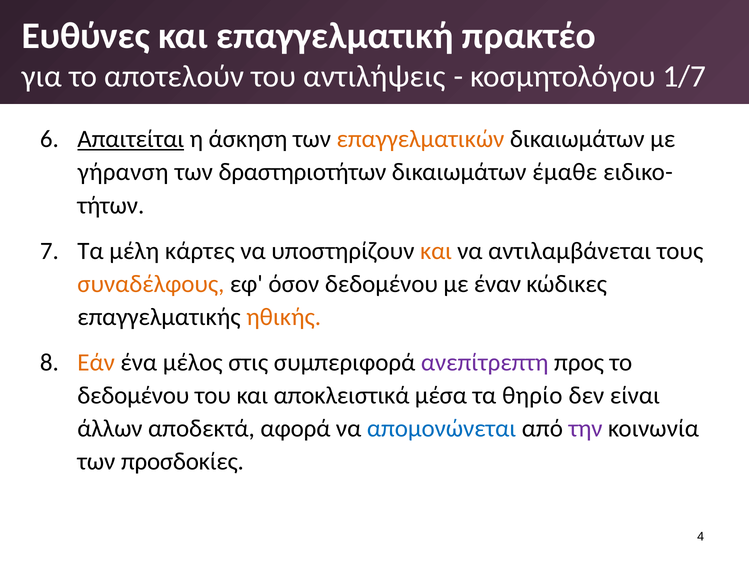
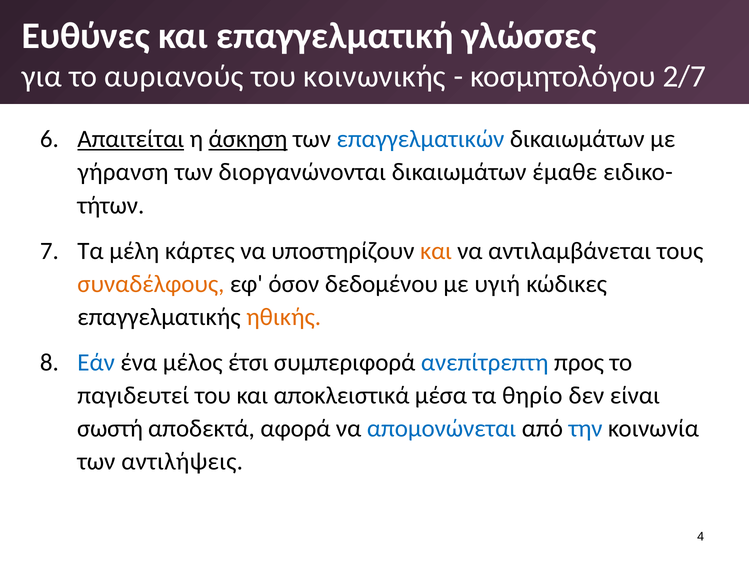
πρακτέο: πρακτέο -> γλώσσες (529, 36)
αποτελούν: αποτελούν -> αυριανούς (174, 77)
αντιλήψεις: αντιλήψεις -> κοινωνικής (375, 77)
1/7: 1/7 -> 2/7 (684, 77)
άσκηση underline: none -> present (248, 139)
επαγγελματικών colour: orange -> blue (421, 139)
δραστηριοτήτων: δραστηριοτήτων -> διοργανώνονται (302, 172)
έναν: έναν -> υγιή (497, 284)
Εάν colour: orange -> blue (96, 362)
στις: στις -> έτσι (248, 362)
ανεπίτρεπτη colour: purple -> blue (485, 362)
δεδομένου: δεδομένου -> παγιδευτεί (133, 395)
άλλων: άλλων -> σωστή (110, 428)
την colour: purple -> blue (586, 428)
προσδοκίες: προσδοκίες -> αντιλήψεις (182, 461)
